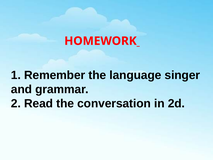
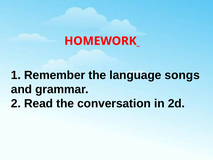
singer: singer -> songs (182, 75)
